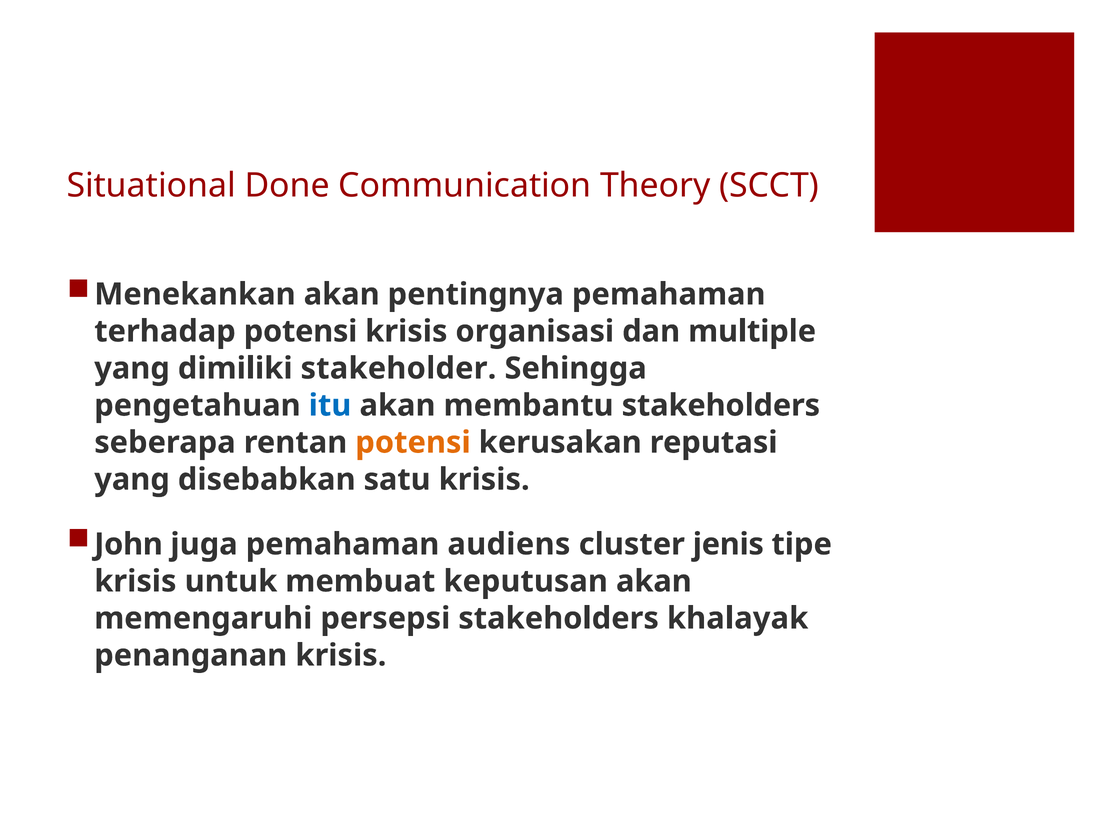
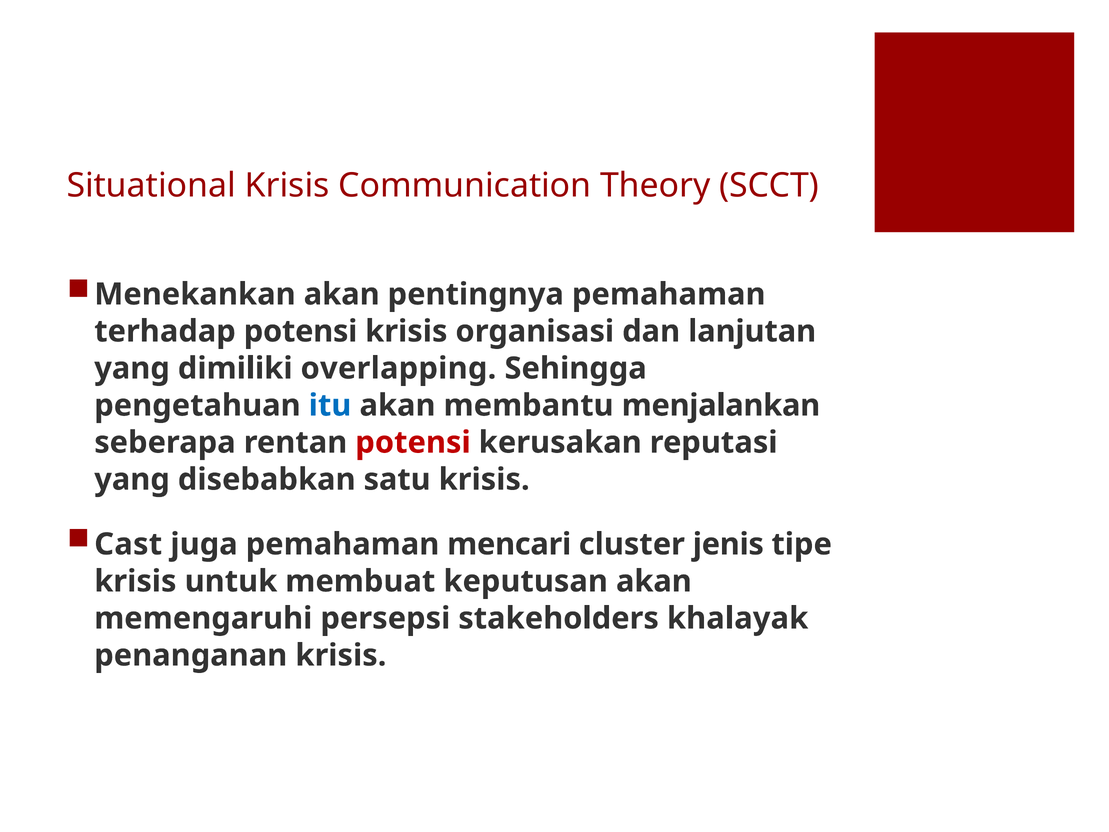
Situational Done: Done -> Krisis (287, 185)
multiple: multiple -> lanjutan (752, 331)
stakeholder: stakeholder -> overlapping (398, 368)
membantu stakeholders: stakeholders -> menjalankan (721, 405)
potensi colour: orange -> red (413, 442)
John: John -> Cast (128, 544)
audiens: audiens -> mencari (509, 544)
